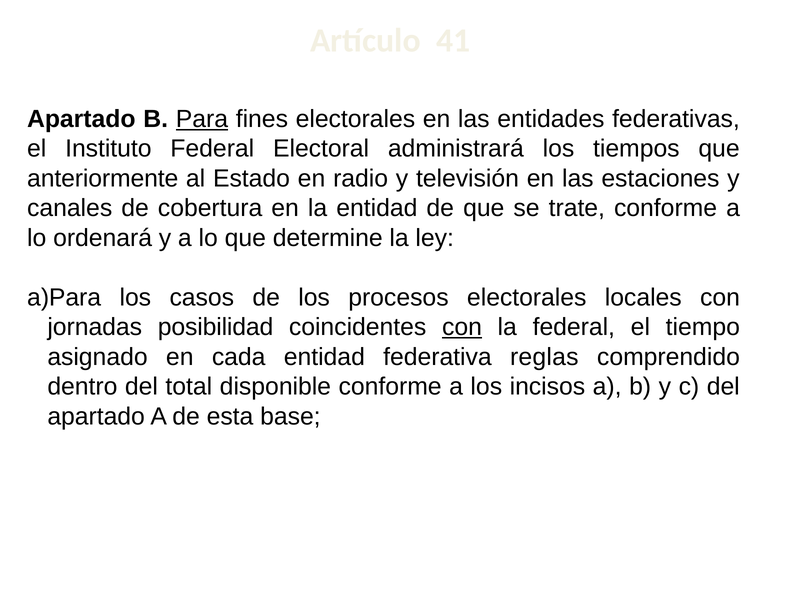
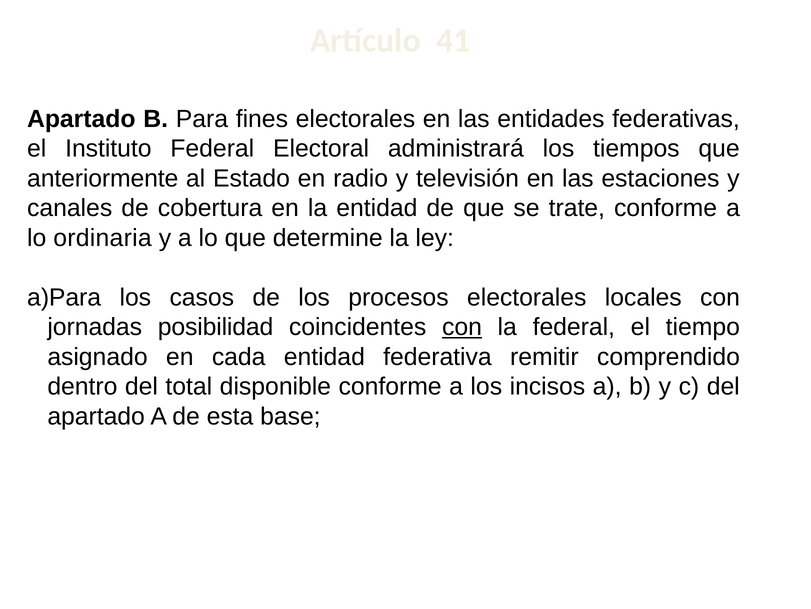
Para underline: present -> none (202, 119)
ordenará: ordenará -> ordinaria (102, 238)
reglas: reglas -> remitir (544, 357)
